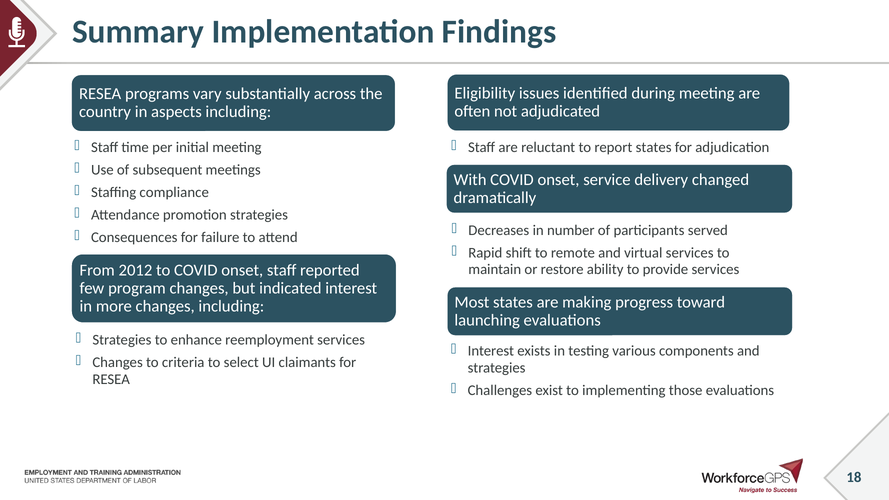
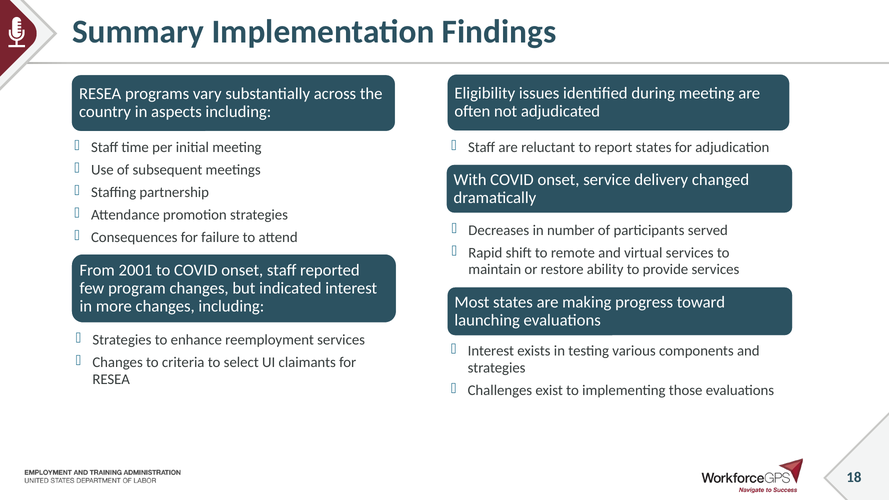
compliance: compliance -> partnership (174, 192)
2012: 2012 -> 2001 (135, 270)
